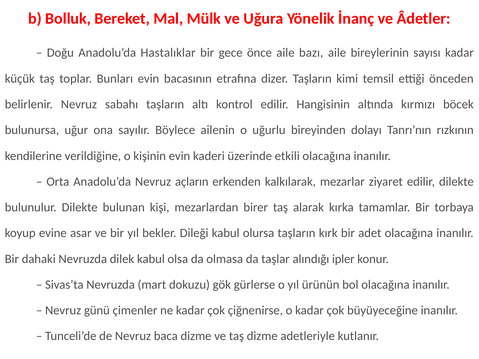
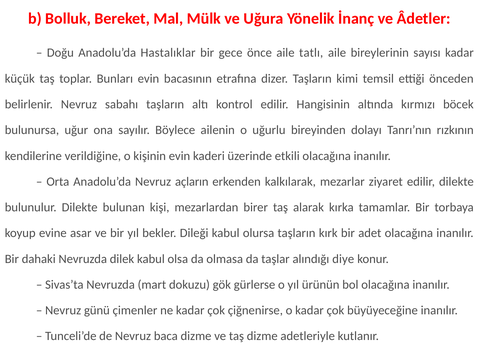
bazı: bazı -> tatlı (311, 53)
ipler: ipler -> diye (343, 259)
